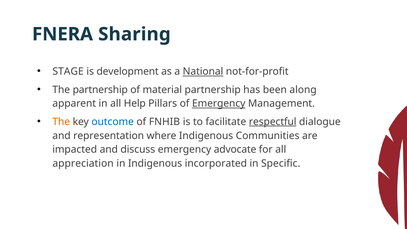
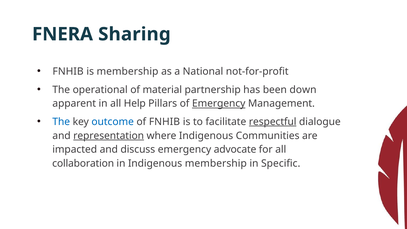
STAGE: STAGE -> FNHIB (68, 71)
is development: development -> membership (127, 71)
National underline: present -> none (203, 71)
The partnership: partnership -> operational (100, 90)
along: along -> down (303, 90)
The colour: orange -> blue (61, 122)
representation underline: none -> present (109, 136)
appreciation: appreciation -> collaboration (83, 163)
Indigenous incorporated: incorporated -> membership (216, 163)
